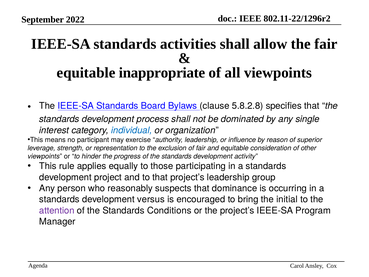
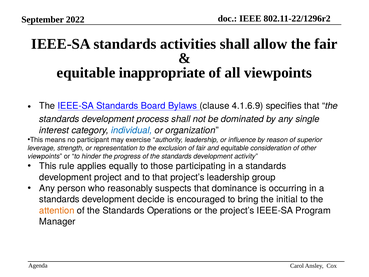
5.8.2.8: 5.8.2.8 -> 4.1.6.9 (248, 106)
versus: versus -> decide (151, 199)
attention colour: purple -> orange (57, 210)
Conditions: Conditions -> Operations (169, 210)
